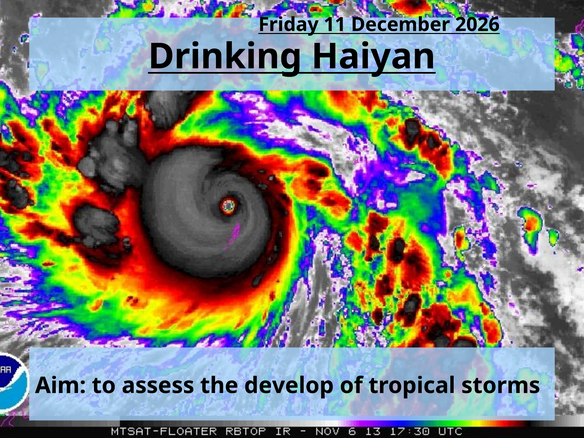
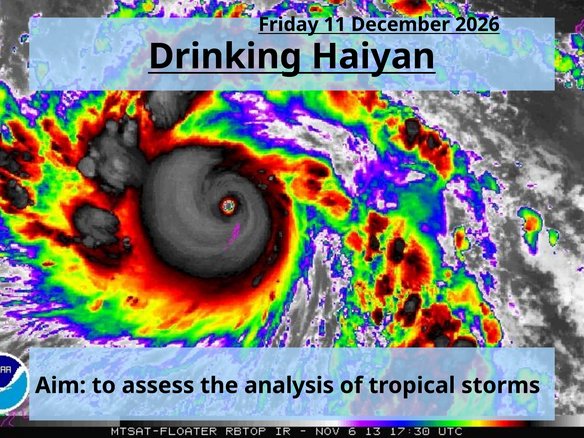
develop: develop -> analysis (289, 386)
